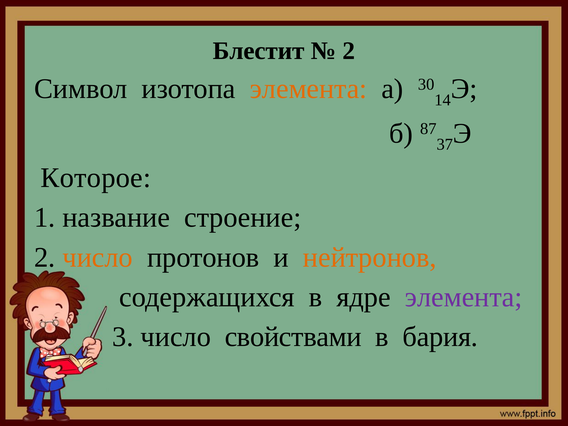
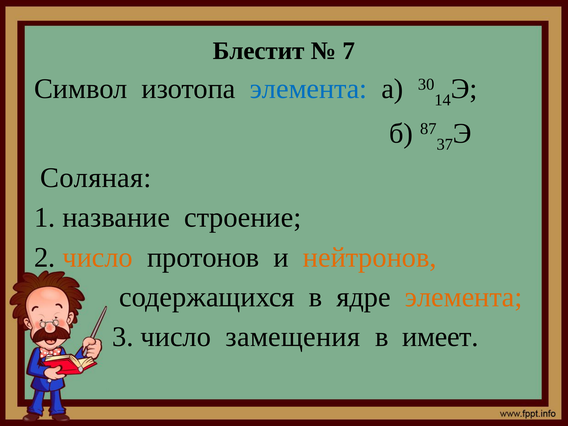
2: 2 -> 7 (349, 51)
элемента colour: orange -> blue (308, 89)
Которое: Которое -> Соляная (96, 178)
элемента colour: purple -> orange (464, 297)
свойствами: свойствами -> замещения (293, 337)
бария: бария -> имеет (440, 337)
